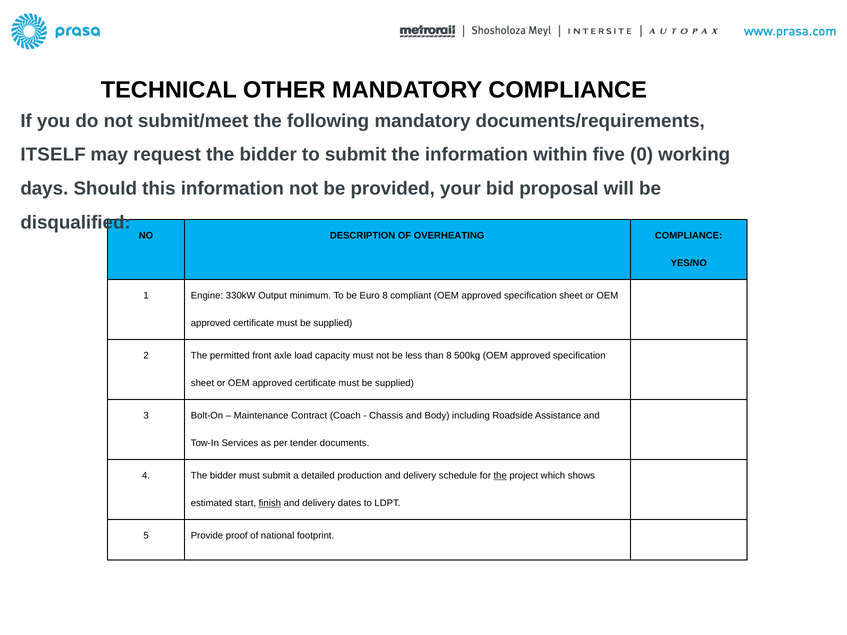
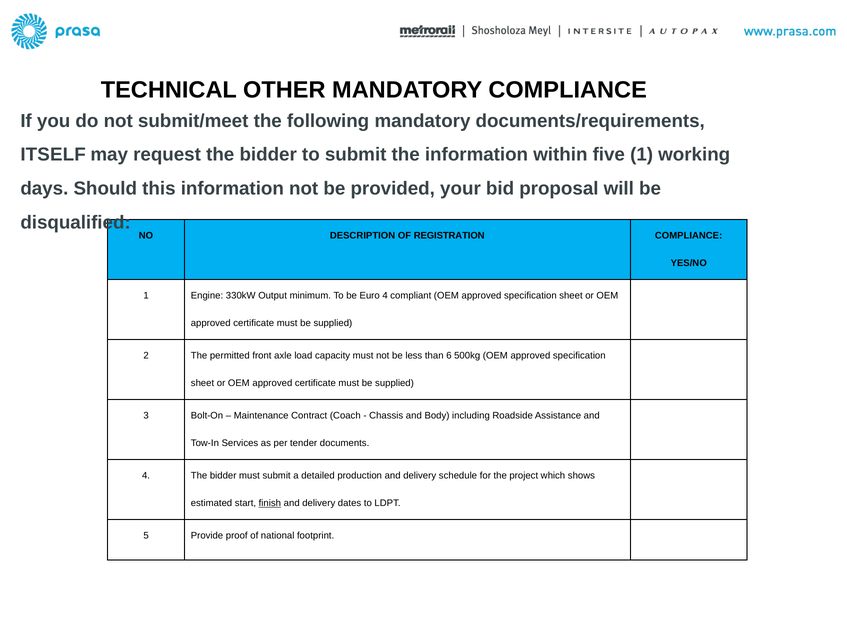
five 0: 0 -> 1 (642, 155)
OVERHEATING: OVERHEATING -> REGISTRATION (449, 236)
Euro 8: 8 -> 4 (385, 296)
than 8: 8 -> 6 (449, 356)
the underline: present -> none (500, 476)
